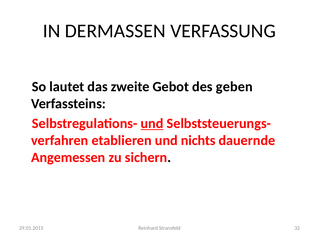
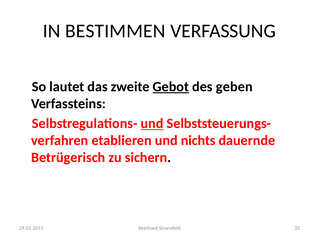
DERMASSEN: DERMASSEN -> BESTIMMEN (115, 31)
Gebot underline: none -> present (171, 87)
Angemessen: Angemessen -> Betrügerisch (68, 158)
